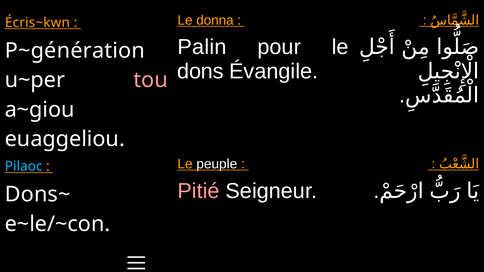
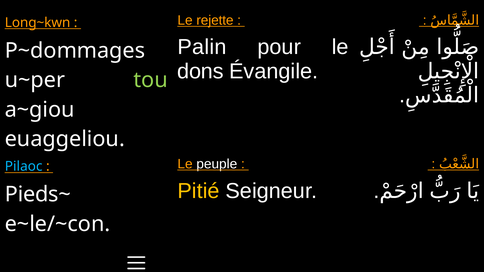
Écris~kwn: Écris~kwn -> Long~kwn (38, 23)
donna: donna -> rejette (215, 20)
P~génération: P~génération -> P~dommages (75, 51)
tou colour: pink -> light green (151, 80)
Pitié colour: pink -> yellow (199, 191)
Dons~: Dons~ -> Pieds~ (38, 195)
